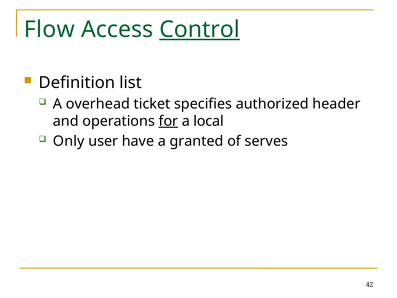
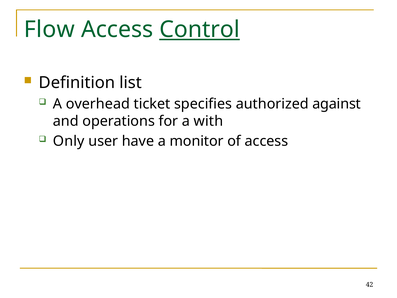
header: header -> against (337, 104)
for underline: present -> none (168, 121)
local: local -> with (208, 121)
granted: granted -> monitor (197, 141)
of serves: serves -> access (266, 141)
